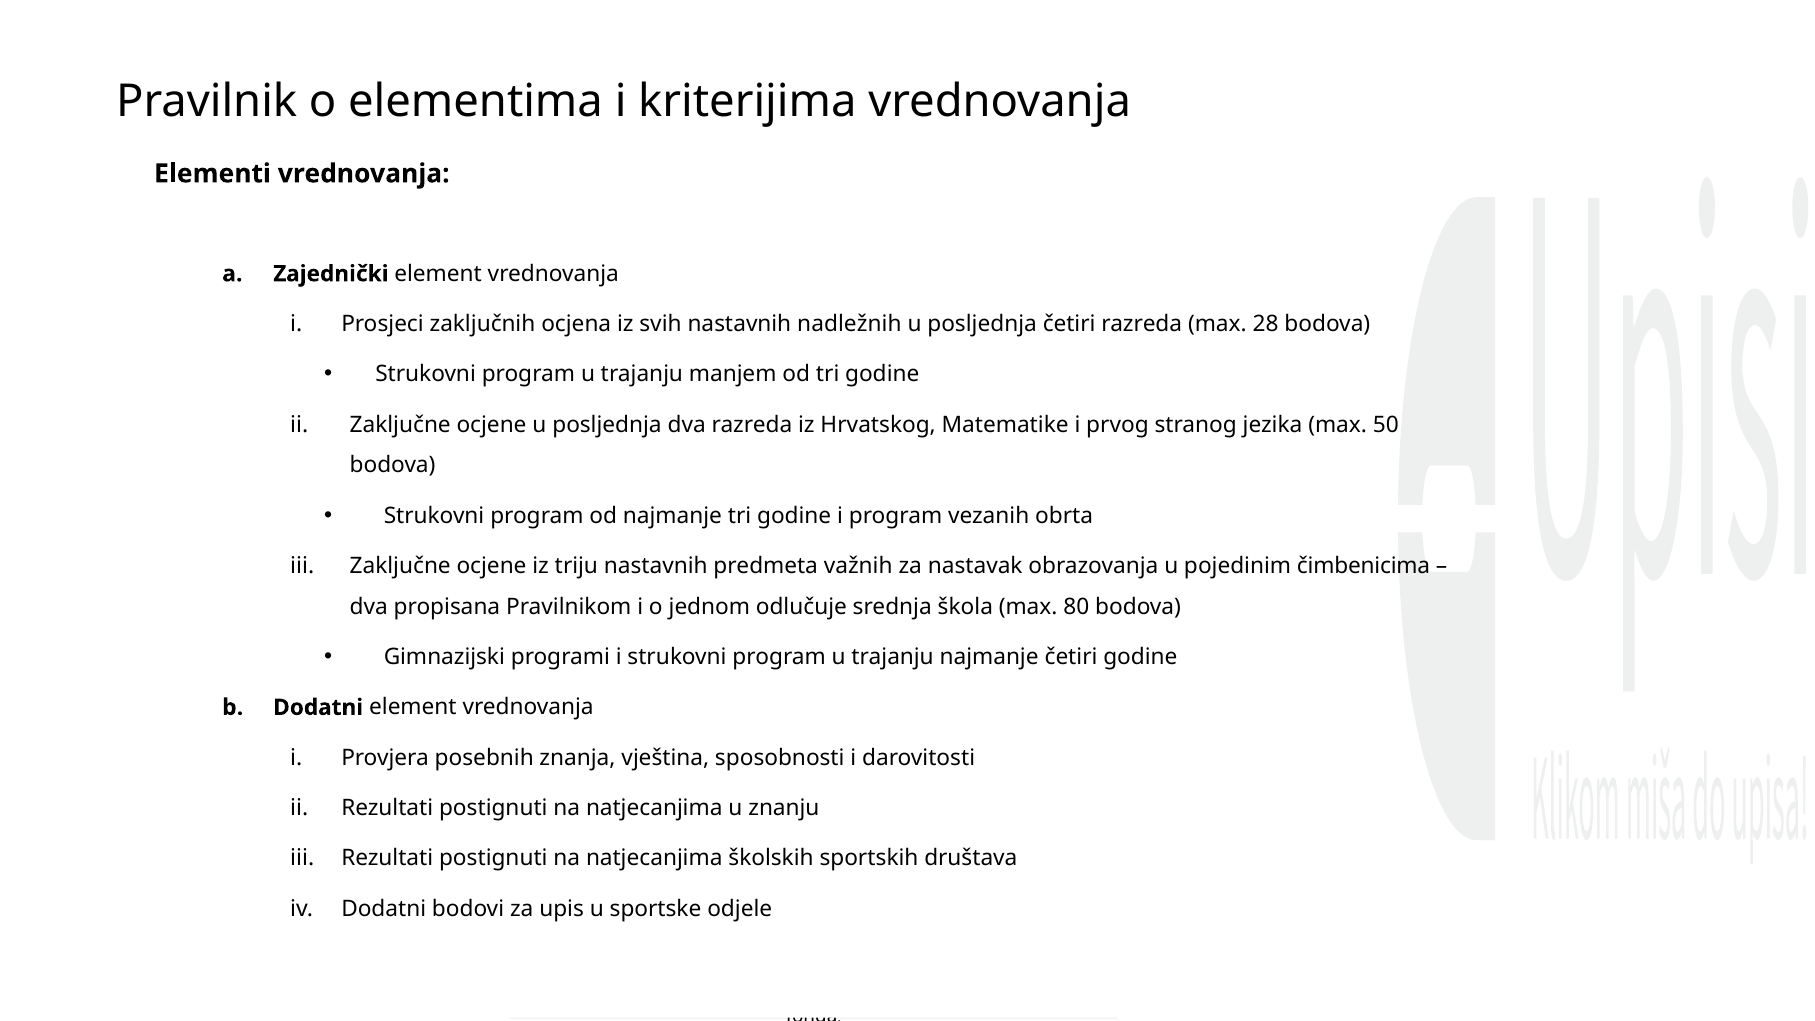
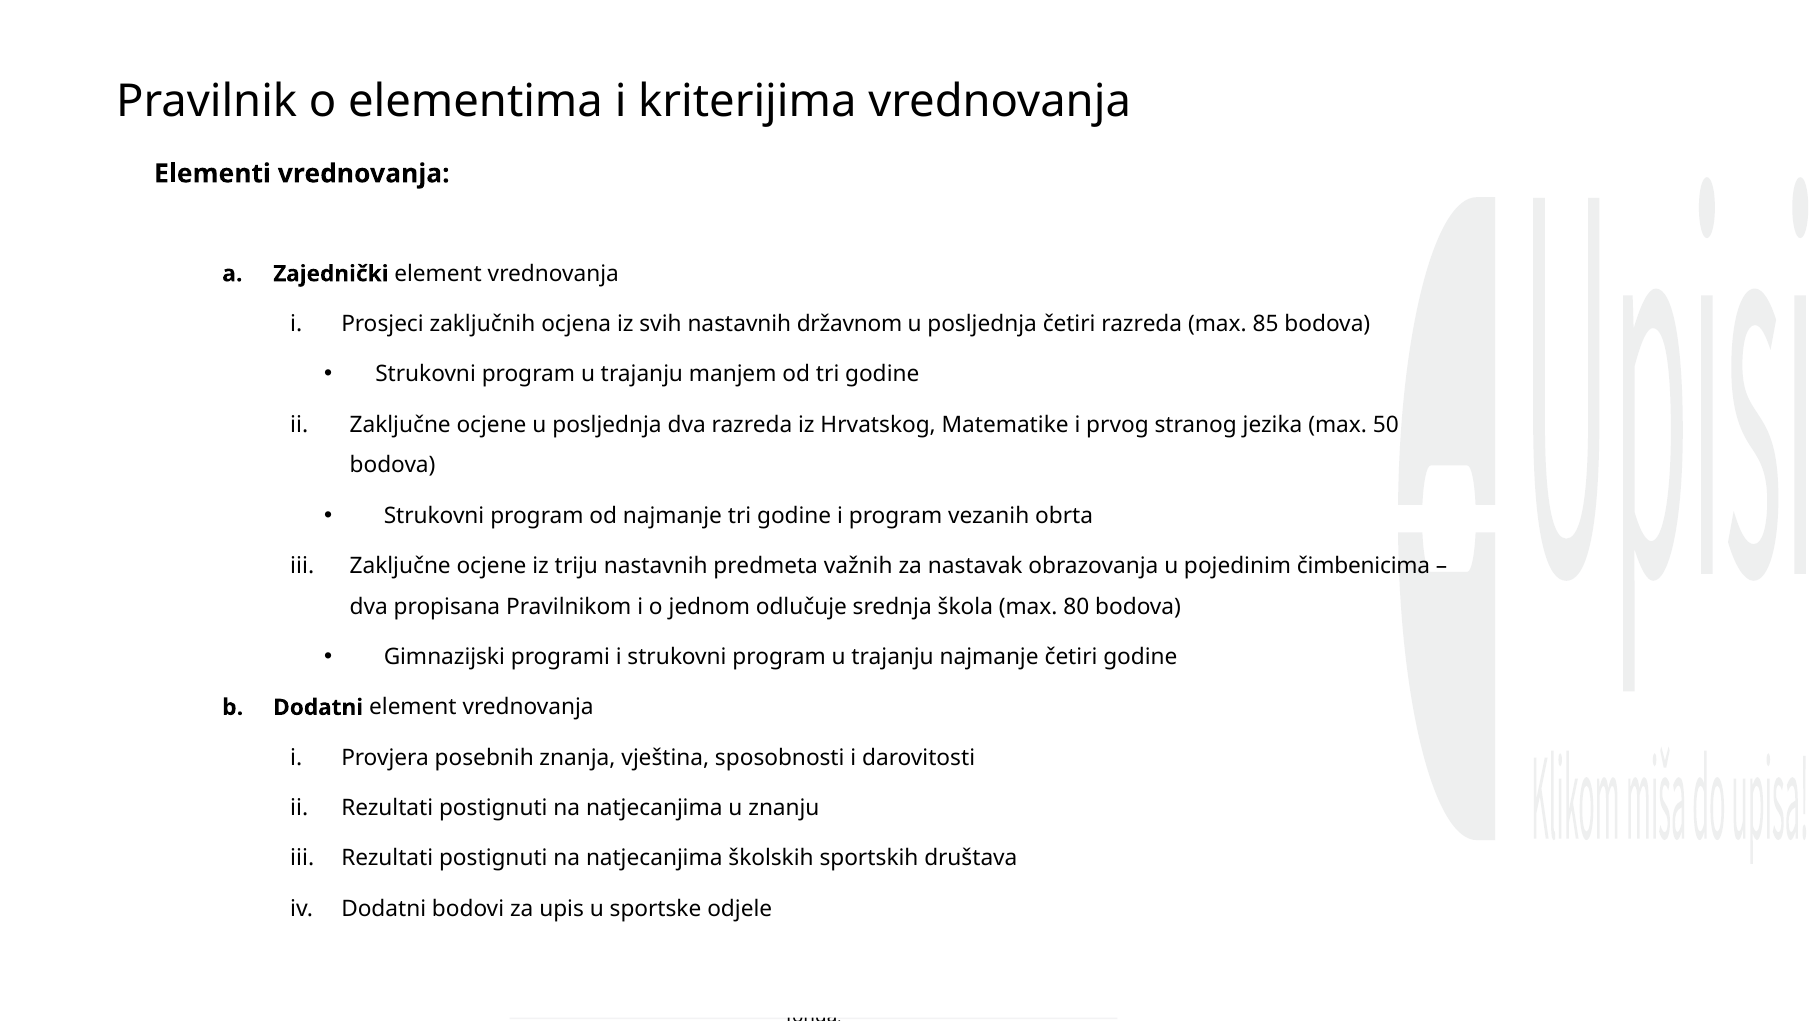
nadležnih: nadležnih -> državnom (850, 324)
28: 28 -> 85 (1266, 324)
